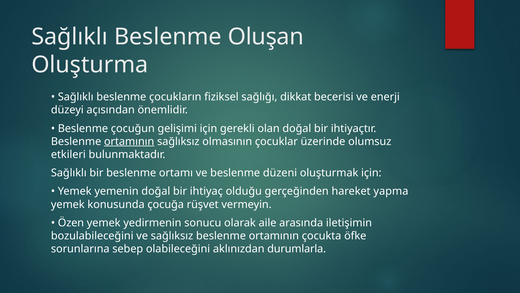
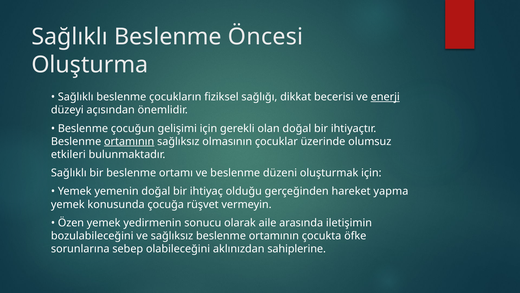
Oluşan: Oluşan -> Öncesi (266, 37)
enerji underline: none -> present (385, 97)
durumlarla: durumlarla -> sahiplerine (297, 249)
